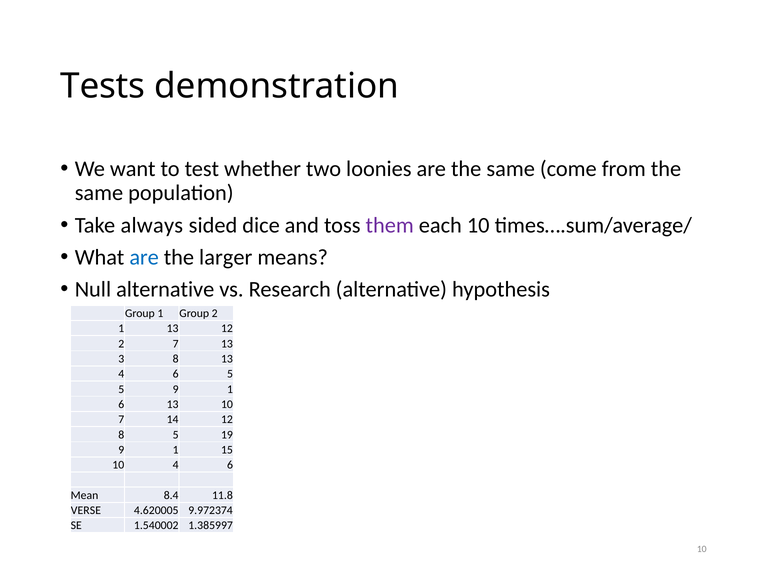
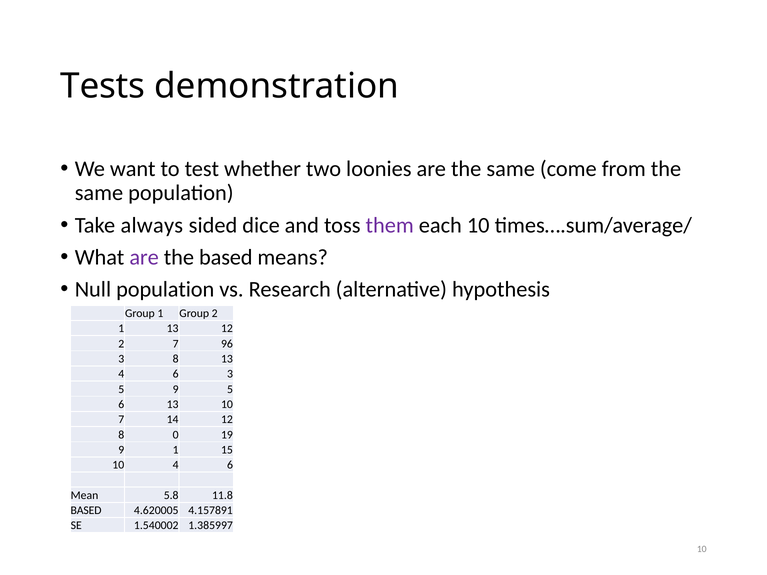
are colour: blue -> purple (144, 257)
the larger: larger -> based (226, 257)
Null alternative: alternative -> population (165, 290)
7 13: 13 -> 96 (227, 344)
6 5: 5 -> 3 (230, 374)
5 9 1: 1 -> 5 (230, 389)
8 5: 5 -> 0 (176, 435)
8.4: 8.4 -> 5.8 (171, 495)
VERSE: VERSE -> BASED (86, 511)
9.972374: 9.972374 -> 4.157891 (211, 511)
